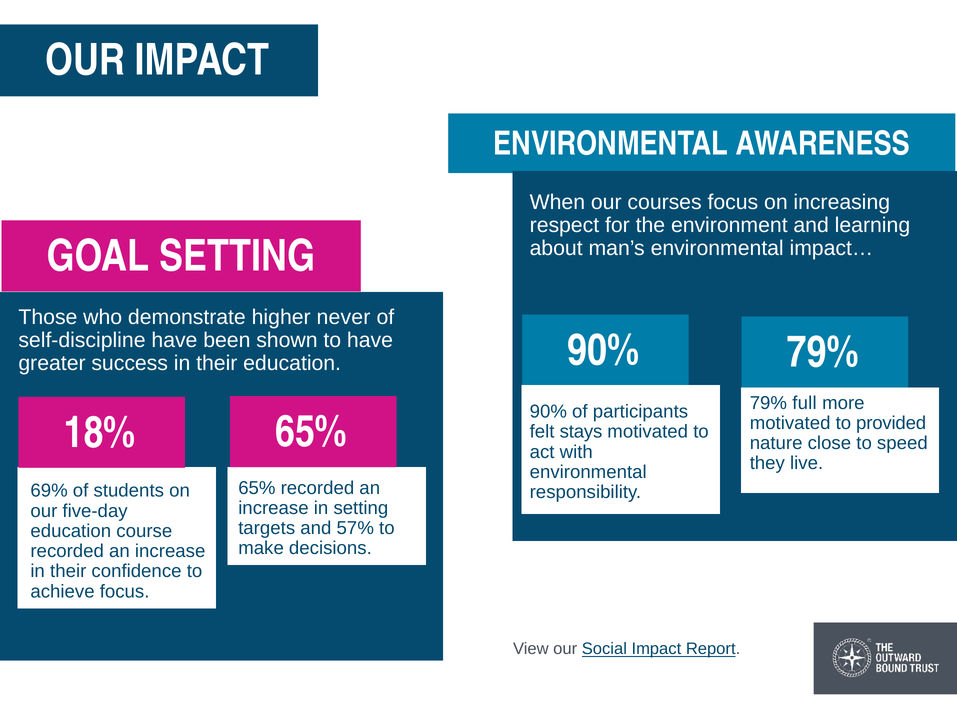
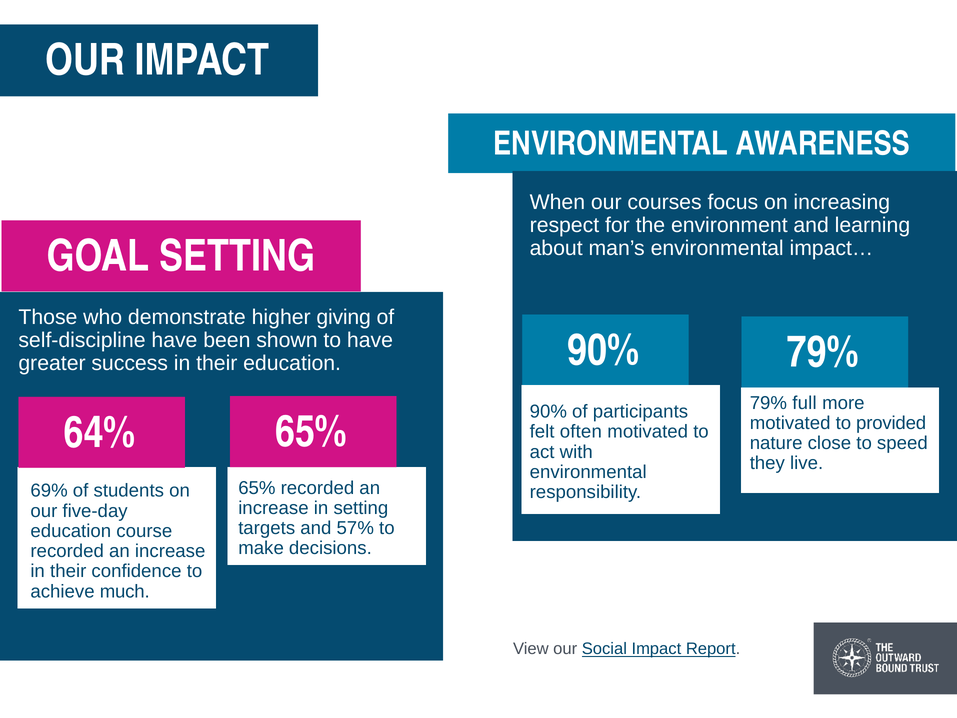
never: never -> giving (344, 317)
18%: 18% -> 64% (100, 432)
stays: stays -> often (581, 432)
achieve focus: focus -> much (125, 591)
